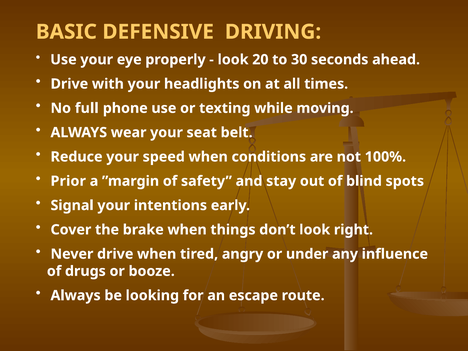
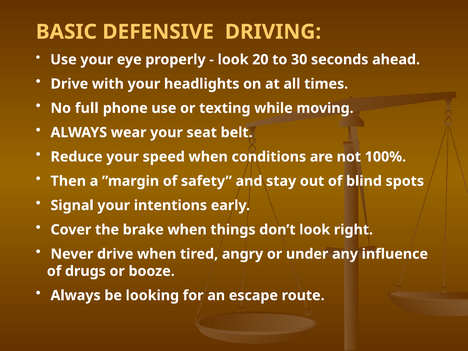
Prior: Prior -> Then (68, 181)
